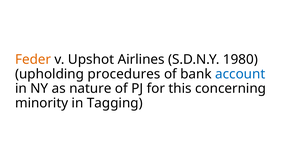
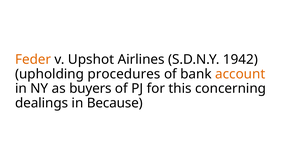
1980: 1980 -> 1942 (240, 60)
account colour: blue -> orange (240, 74)
nature: nature -> buyers (90, 89)
minority: minority -> dealings (42, 103)
Tagging: Tagging -> Because (115, 103)
